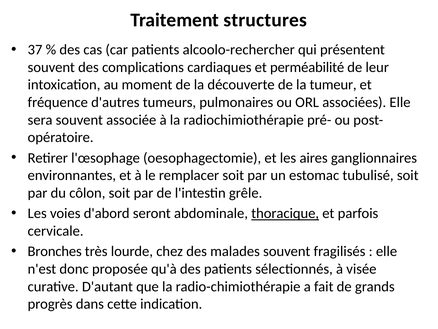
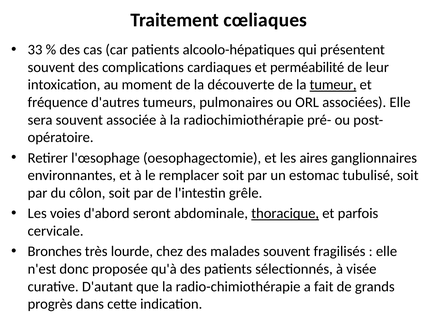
structures: structures -> cœliaques (265, 20)
37: 37 -> 33 (35, 50)
alcoolo-rechercher: alcoolo-rechercher -> alcoolo-hépatiques (239, 50)
tumeur underline: none -> present (333, 85)
